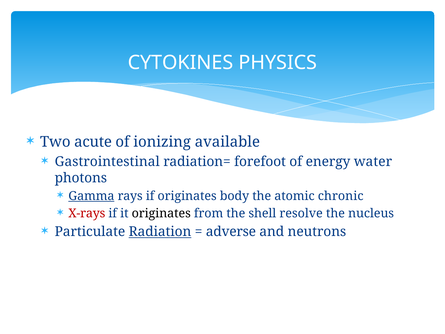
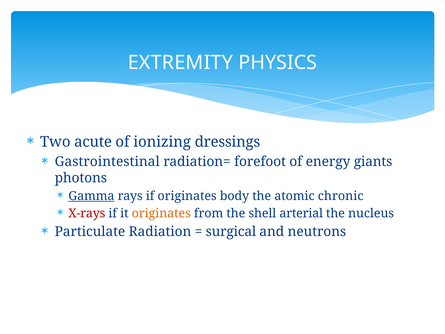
CYTOKINES: CYTOKINES -> EXTREMITY (180, 63)
available: available -> dressings (227, 142)
water: water -> giants (373, 162)
originates colour: black -> orange (161, 213)
resolve: resolve -> arterial (301, 213)
Radiation underline: present -> none (160, 232)
adverse: adverse -> surgical (231, 232)
